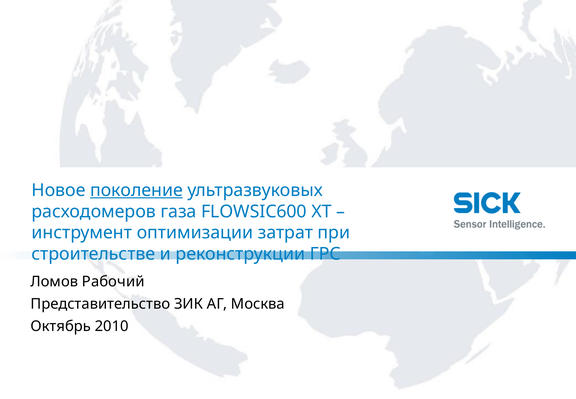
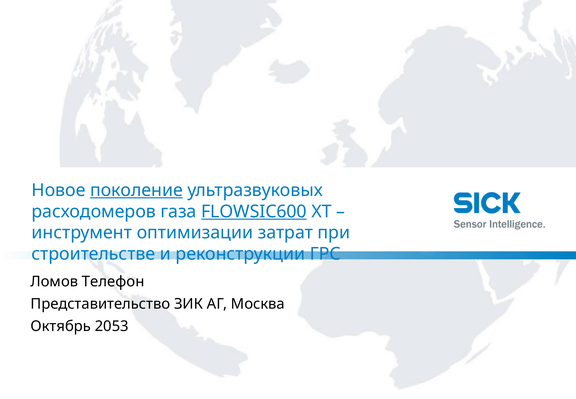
FLOWSIC600 underline: none -> present (254, 211)
Рабочий: Рабочий -> Телефон (113, 282)
2010: 2010 -> 2053 (112, 326)
